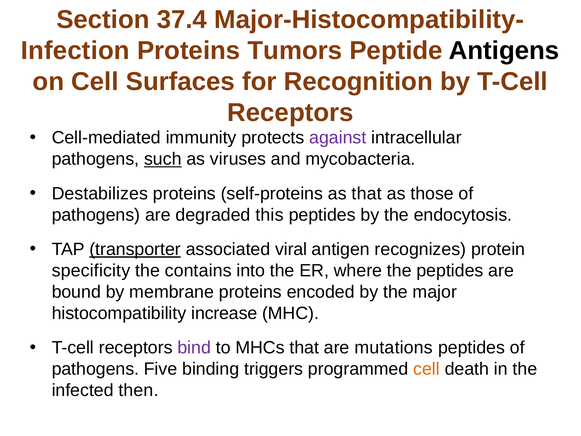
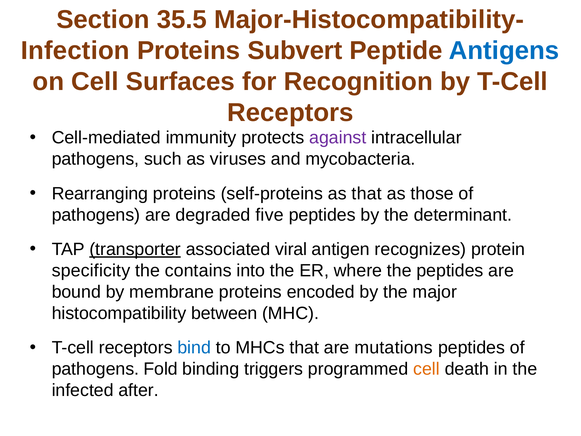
37.4: 37.4 -> 35.5 (182, 20)
Tumors: Tumors -> Subvert (295, 51)
Antigens colour: black -> blue (504, 51)
such underline: present -> none (163, 159)
Destabilizes: Destabilizes -> Rearranging (100, 193)
this: this -> five (270, 215)
endocytosis: endocytosis -> determinant (463, 215)
increase: increase -> between (224, 313)
bind colour: purple -> blue (194, 348)
Five: Five -> Fold (161, 369)
then: then -> after (139, 390)
